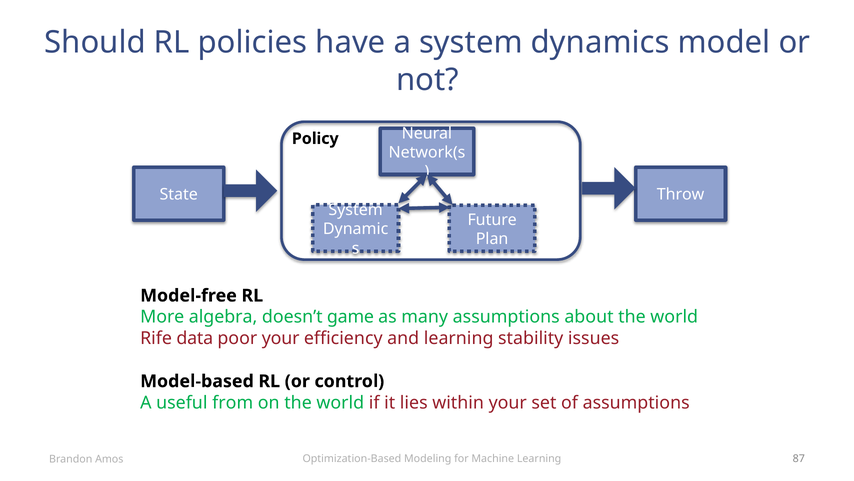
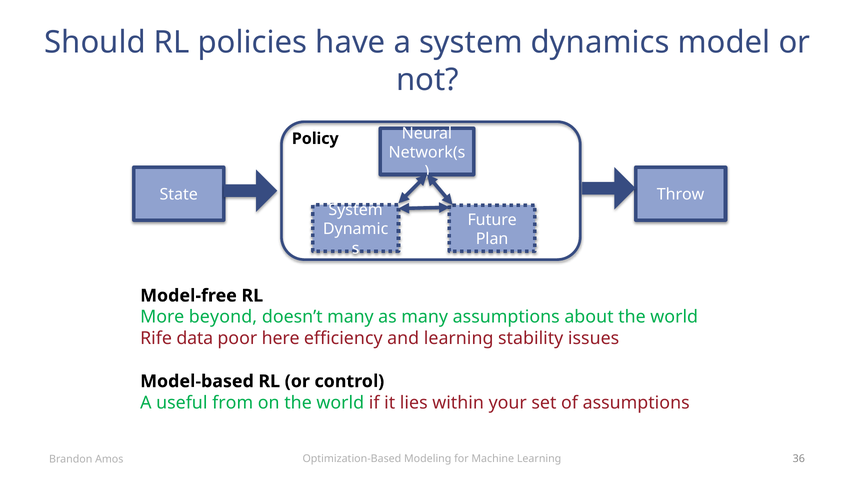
algebra: algebra -> beyond (223, 317)
doesn’t game: game -> many (350, 317)
poor your: your -> here (281, 338)
87: 87 -> 36 (799, 458)
